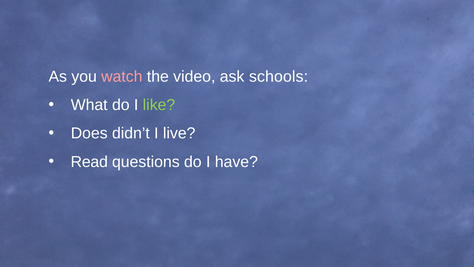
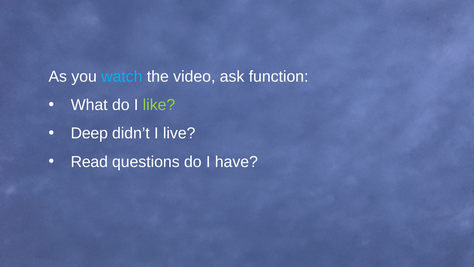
watch colour: pink -> light blue (122, 76)
schools: schools -> function (279, 76)
Does: Does -> Deep (89, 133)
